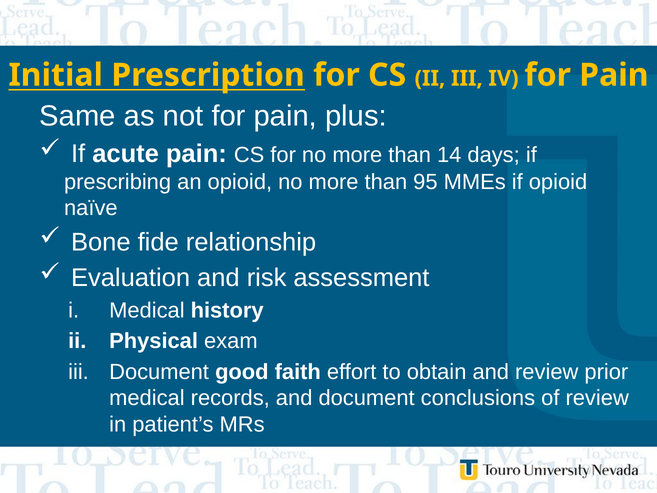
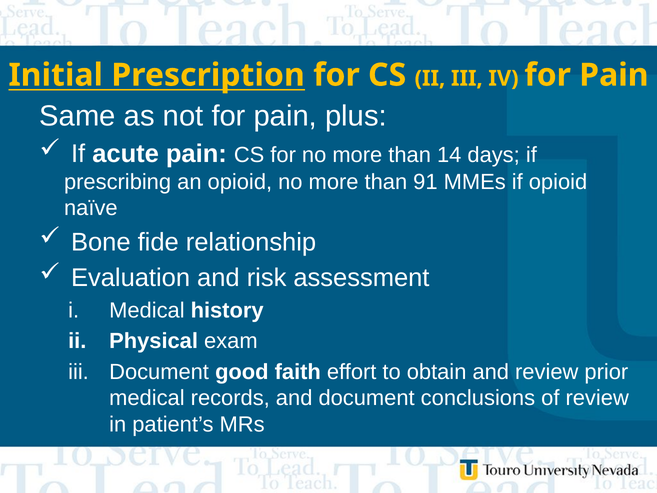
95: 95 -> 91 (425, 182)
